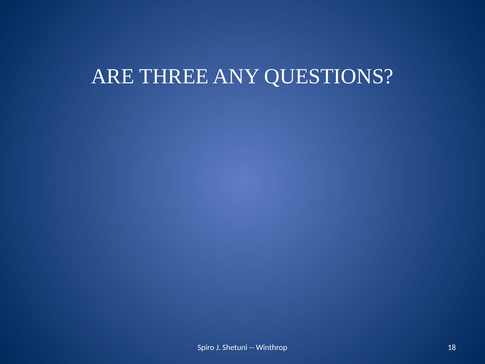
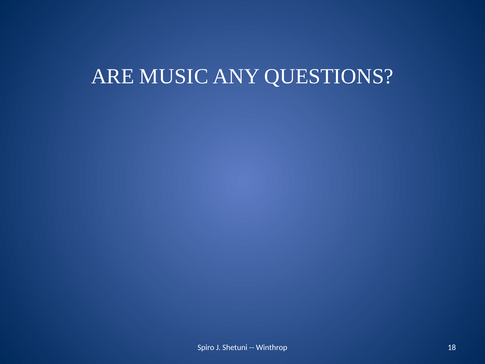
THREE: THREE -> MUSIC (174, 76)
